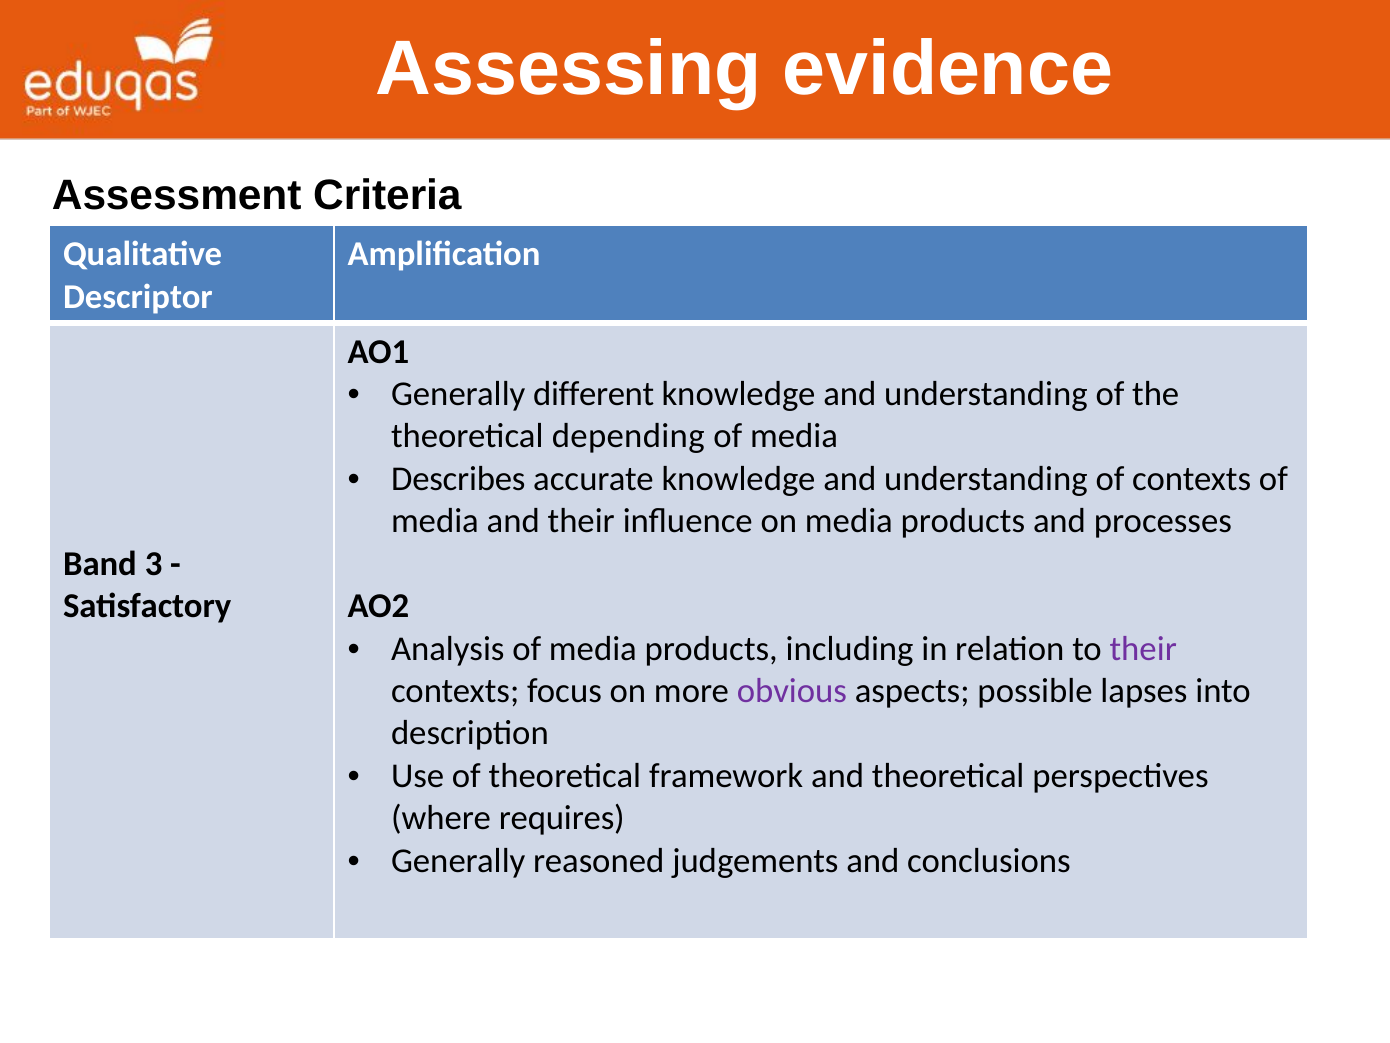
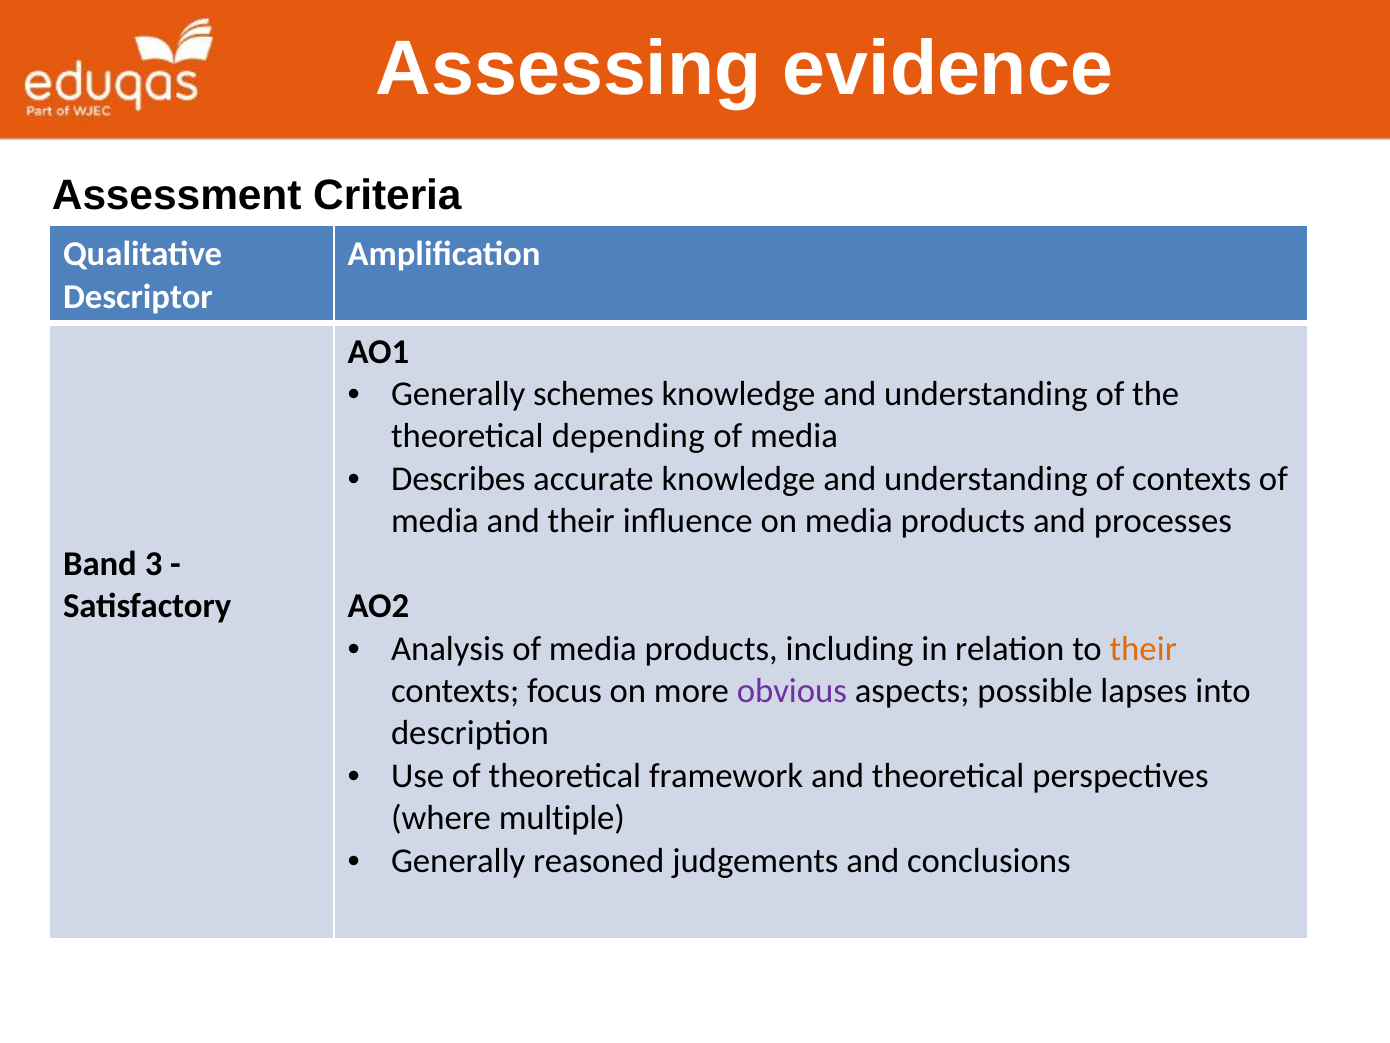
different: different -> schemes (594, 394)
their colour: purple -> orange (1143, 648)
requires: requires -> multiple (562, 818)
